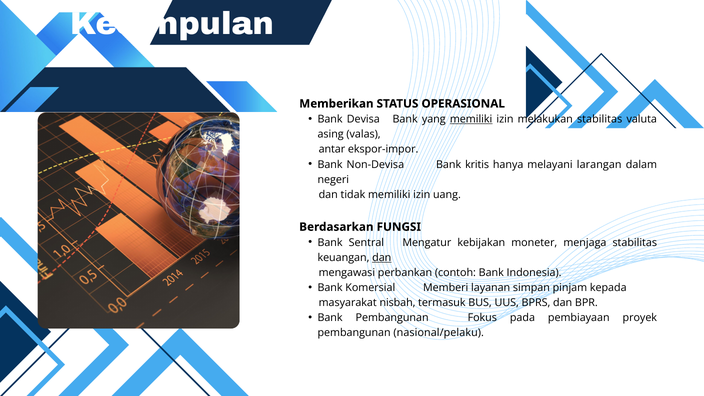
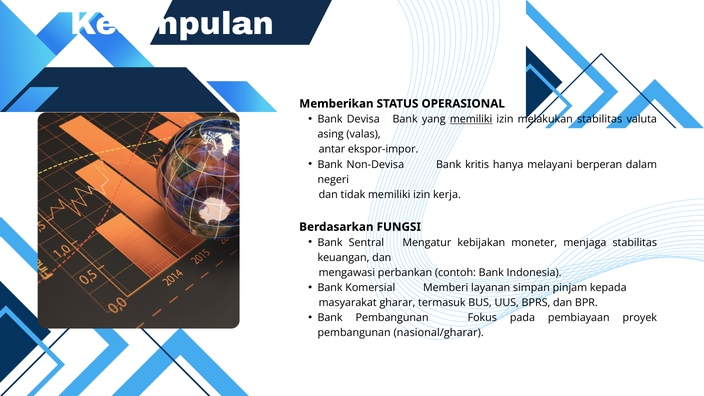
larangan: larangan -> berperan (599, 164)
uang: uang -> kerja (447, 195)
dan underline: present -> none (382, 258)
nisbah: nisbah -> gharar (397, 303)
nasional/pelaku: nasional/pelaku -> nasional/gharar (439, 333)
